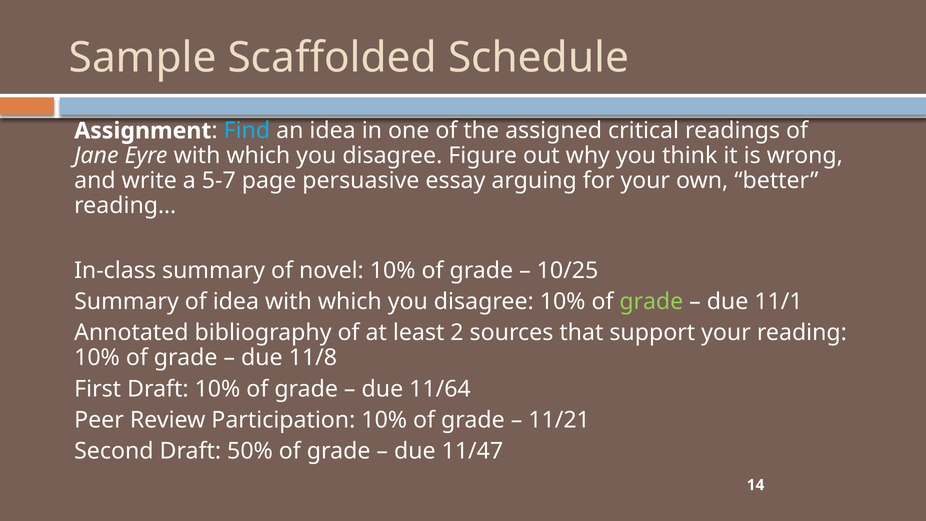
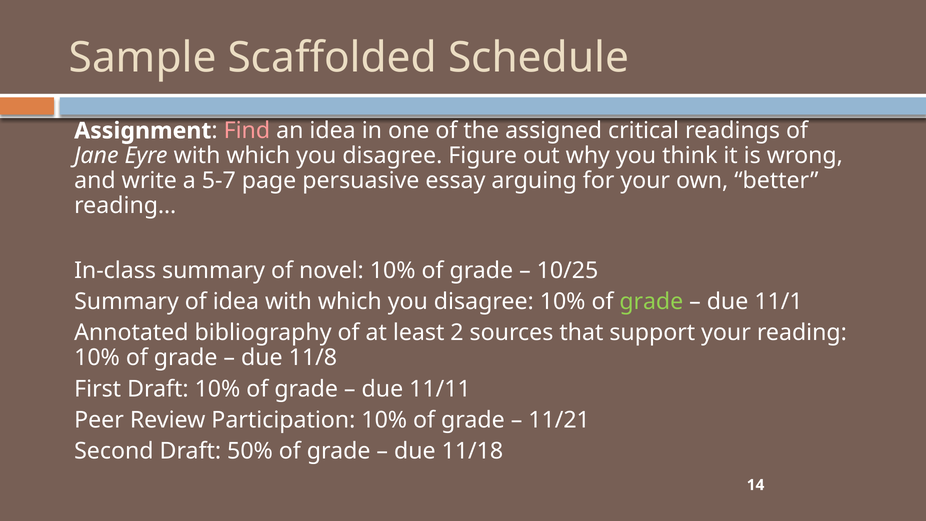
Find colour: light blue -> pink (247, 131)
11/64: 11/64 -> 11/11 (440, 389)
11/47: 11/47 -> 11/18 (472, 451)
